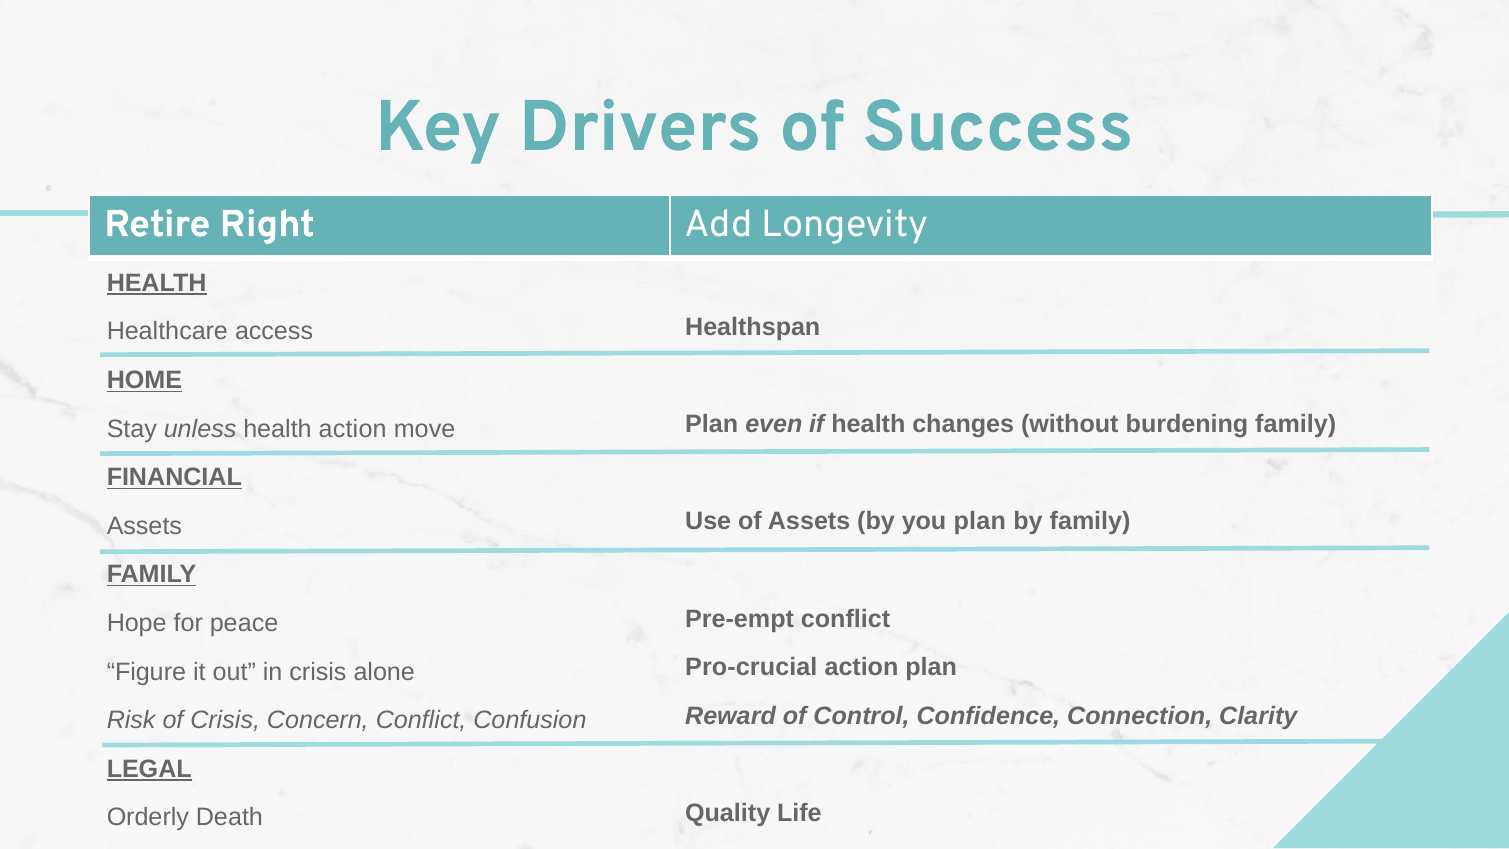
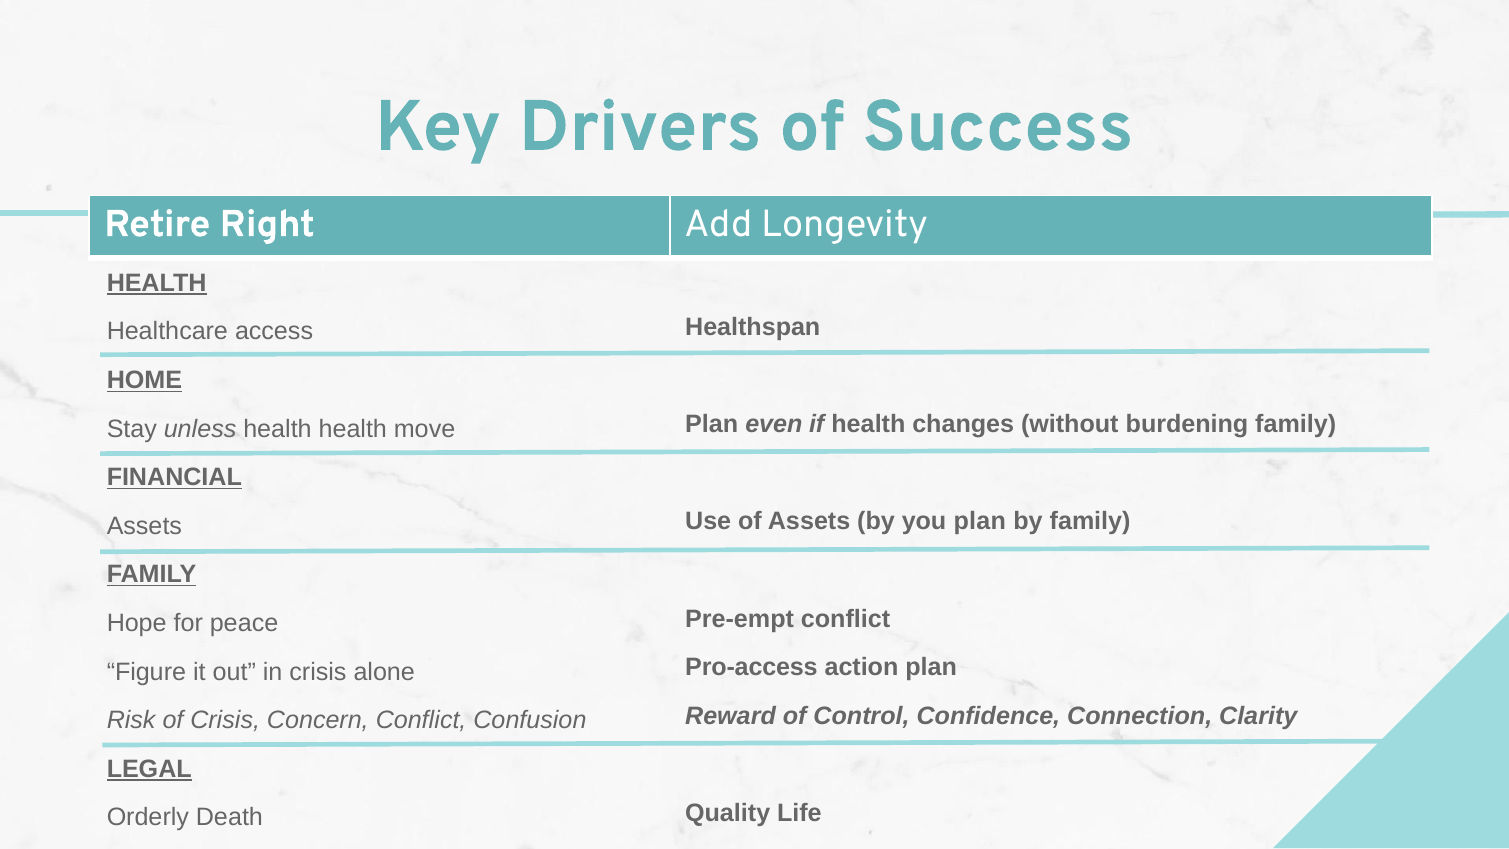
health action: action -> health (353, 429)
Pro-crucial: Pro-crucial -> Pro-access (751, 667)
